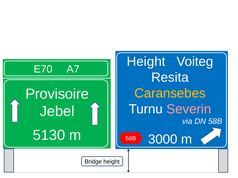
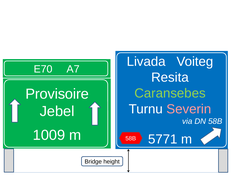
Height: Height -> Livada (146, 62)
Caransebes colour: yellow -> light green (170, 94)
5130: 5130 -> 1009 (49, 135)
3000: 3000 -> 5771 (163, 140)
